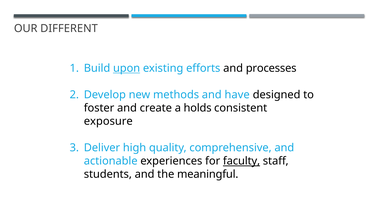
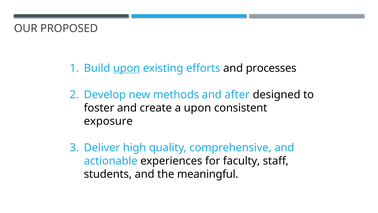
DIFFERENT: DIFFERENT -> PROPOSED (69, 28)
have: have -> after (237, 95)
a holds: holds -> upon (197, 108)
faculty underline: present -> none (242, 161)
